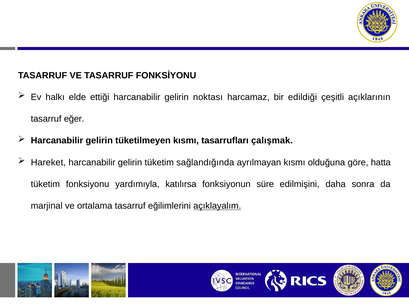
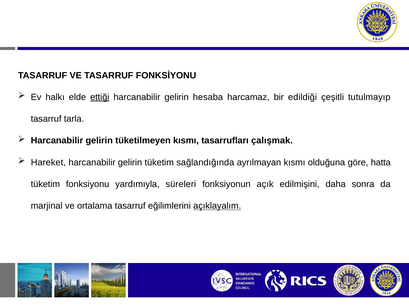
ettiği underline: none -> present (100, 97)
noktası: noktası -> hesaba (208, 97)
açıklarının: açıklarının -> tutulmayıp (369, 97)
eğer: eğer -> tarla (74, 119)
katılırsa: katılırsa -> süreleri (181, 185)
süre: süre -> açık (265, 185)
